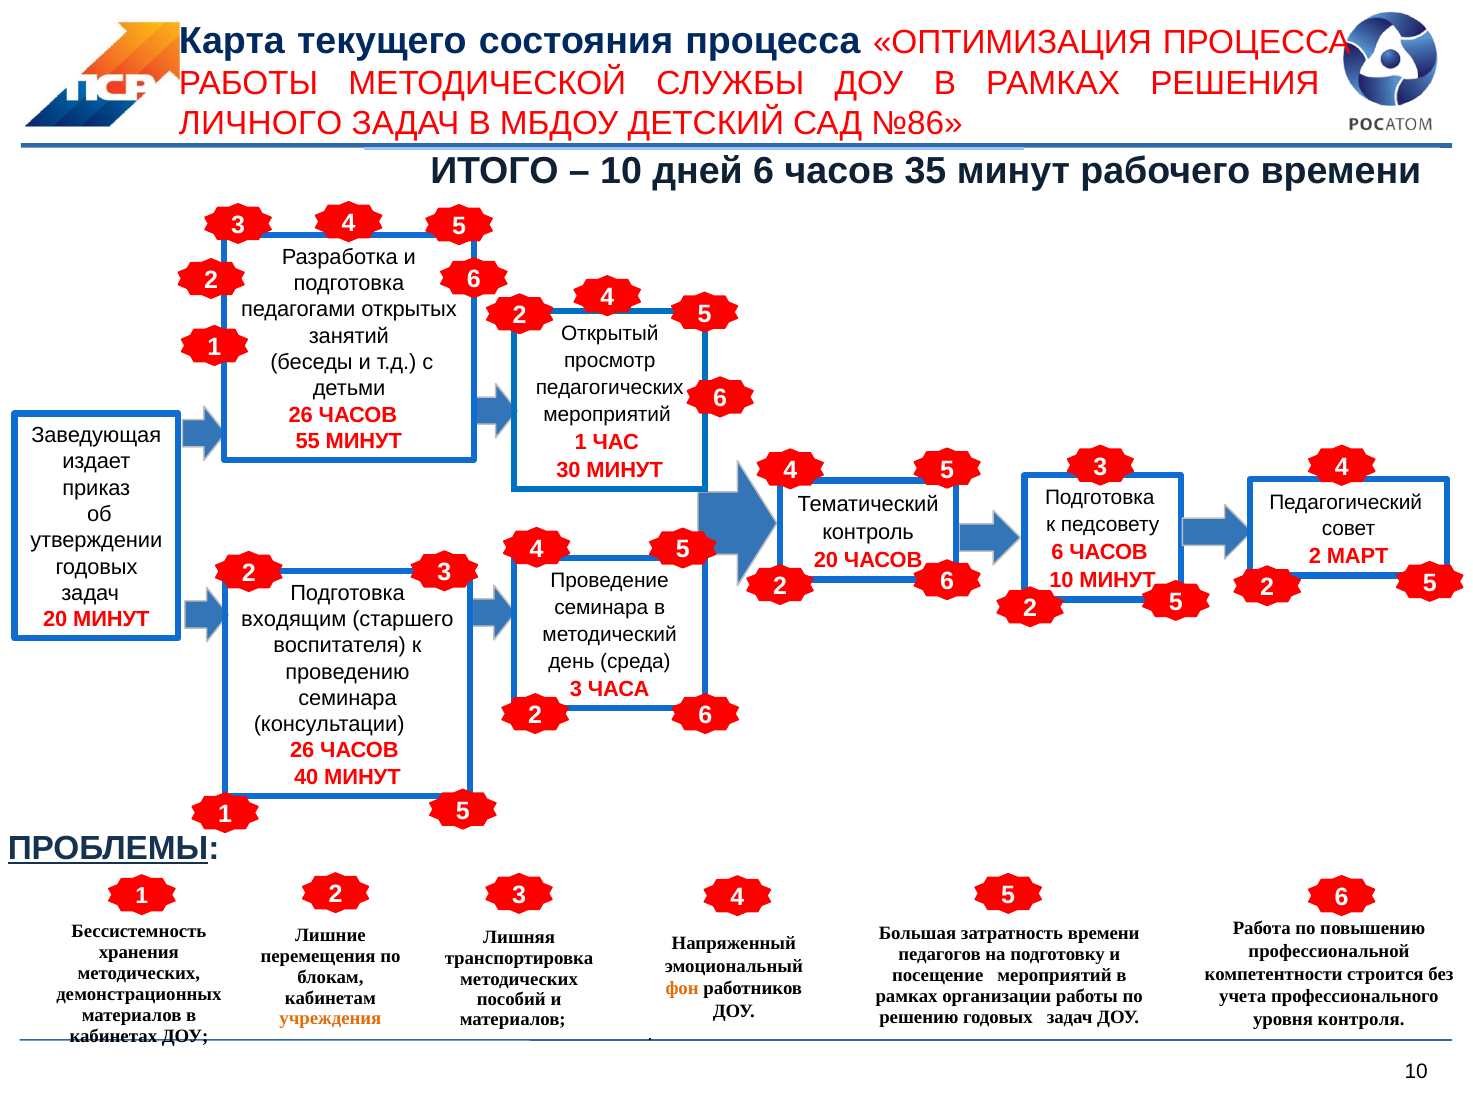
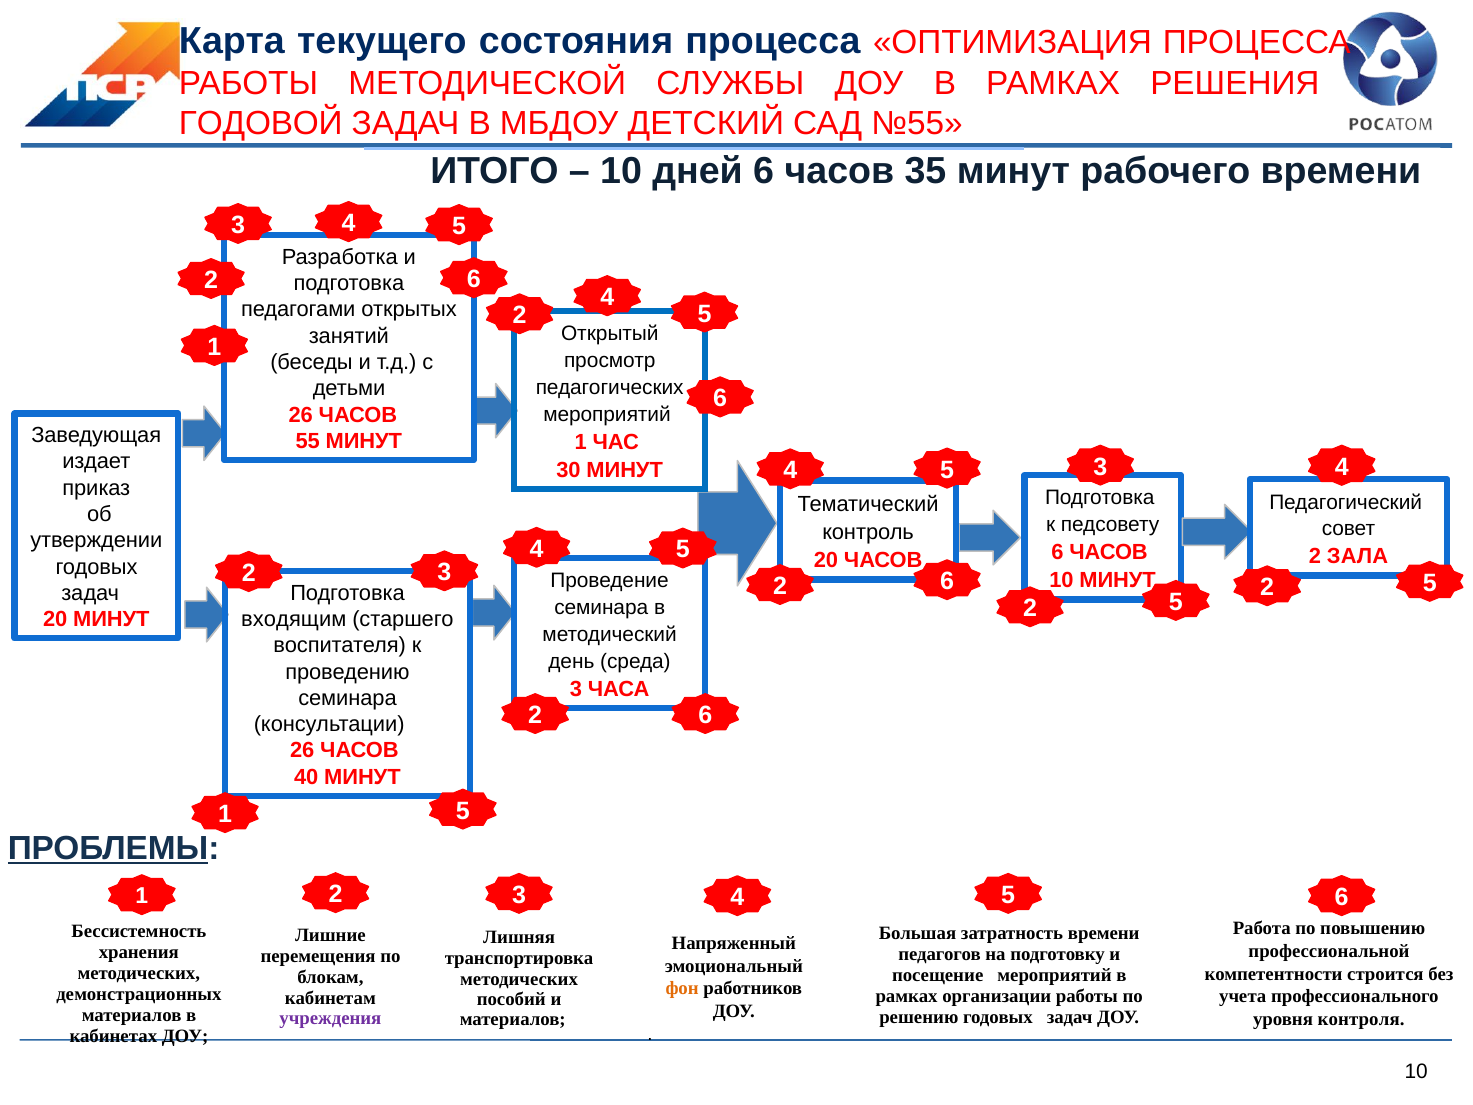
ЛИЧНОГО: ЛИЧНОГО -> ГОДОВОЙ (261, 123)
№86: №86 -> №55 (917, 123)
МАРТ: МАРТ -> ЗАЛА (1358, 557)
учреждения colour: orange -> purple (330, 1019)
